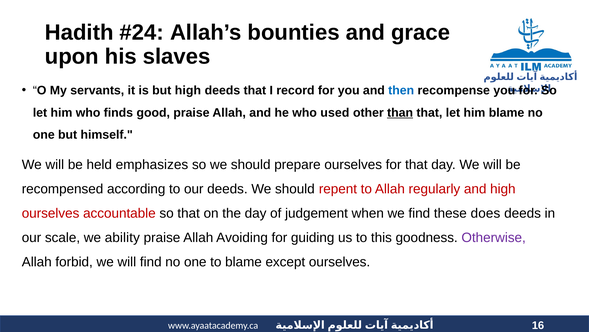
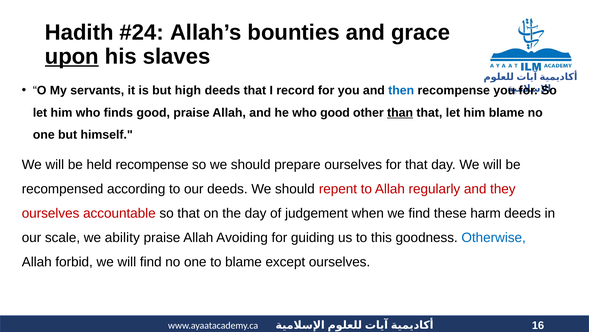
upon underline: none -> present (72, 56)
who used: used -> good (335, 112)
held emphasizes: emphasizes -> recompense (152, 164)
and high: high -> they (503, 189)
does: does -> harm (486, 213)
Otherwise colour: purple -> blue (494, 237)
